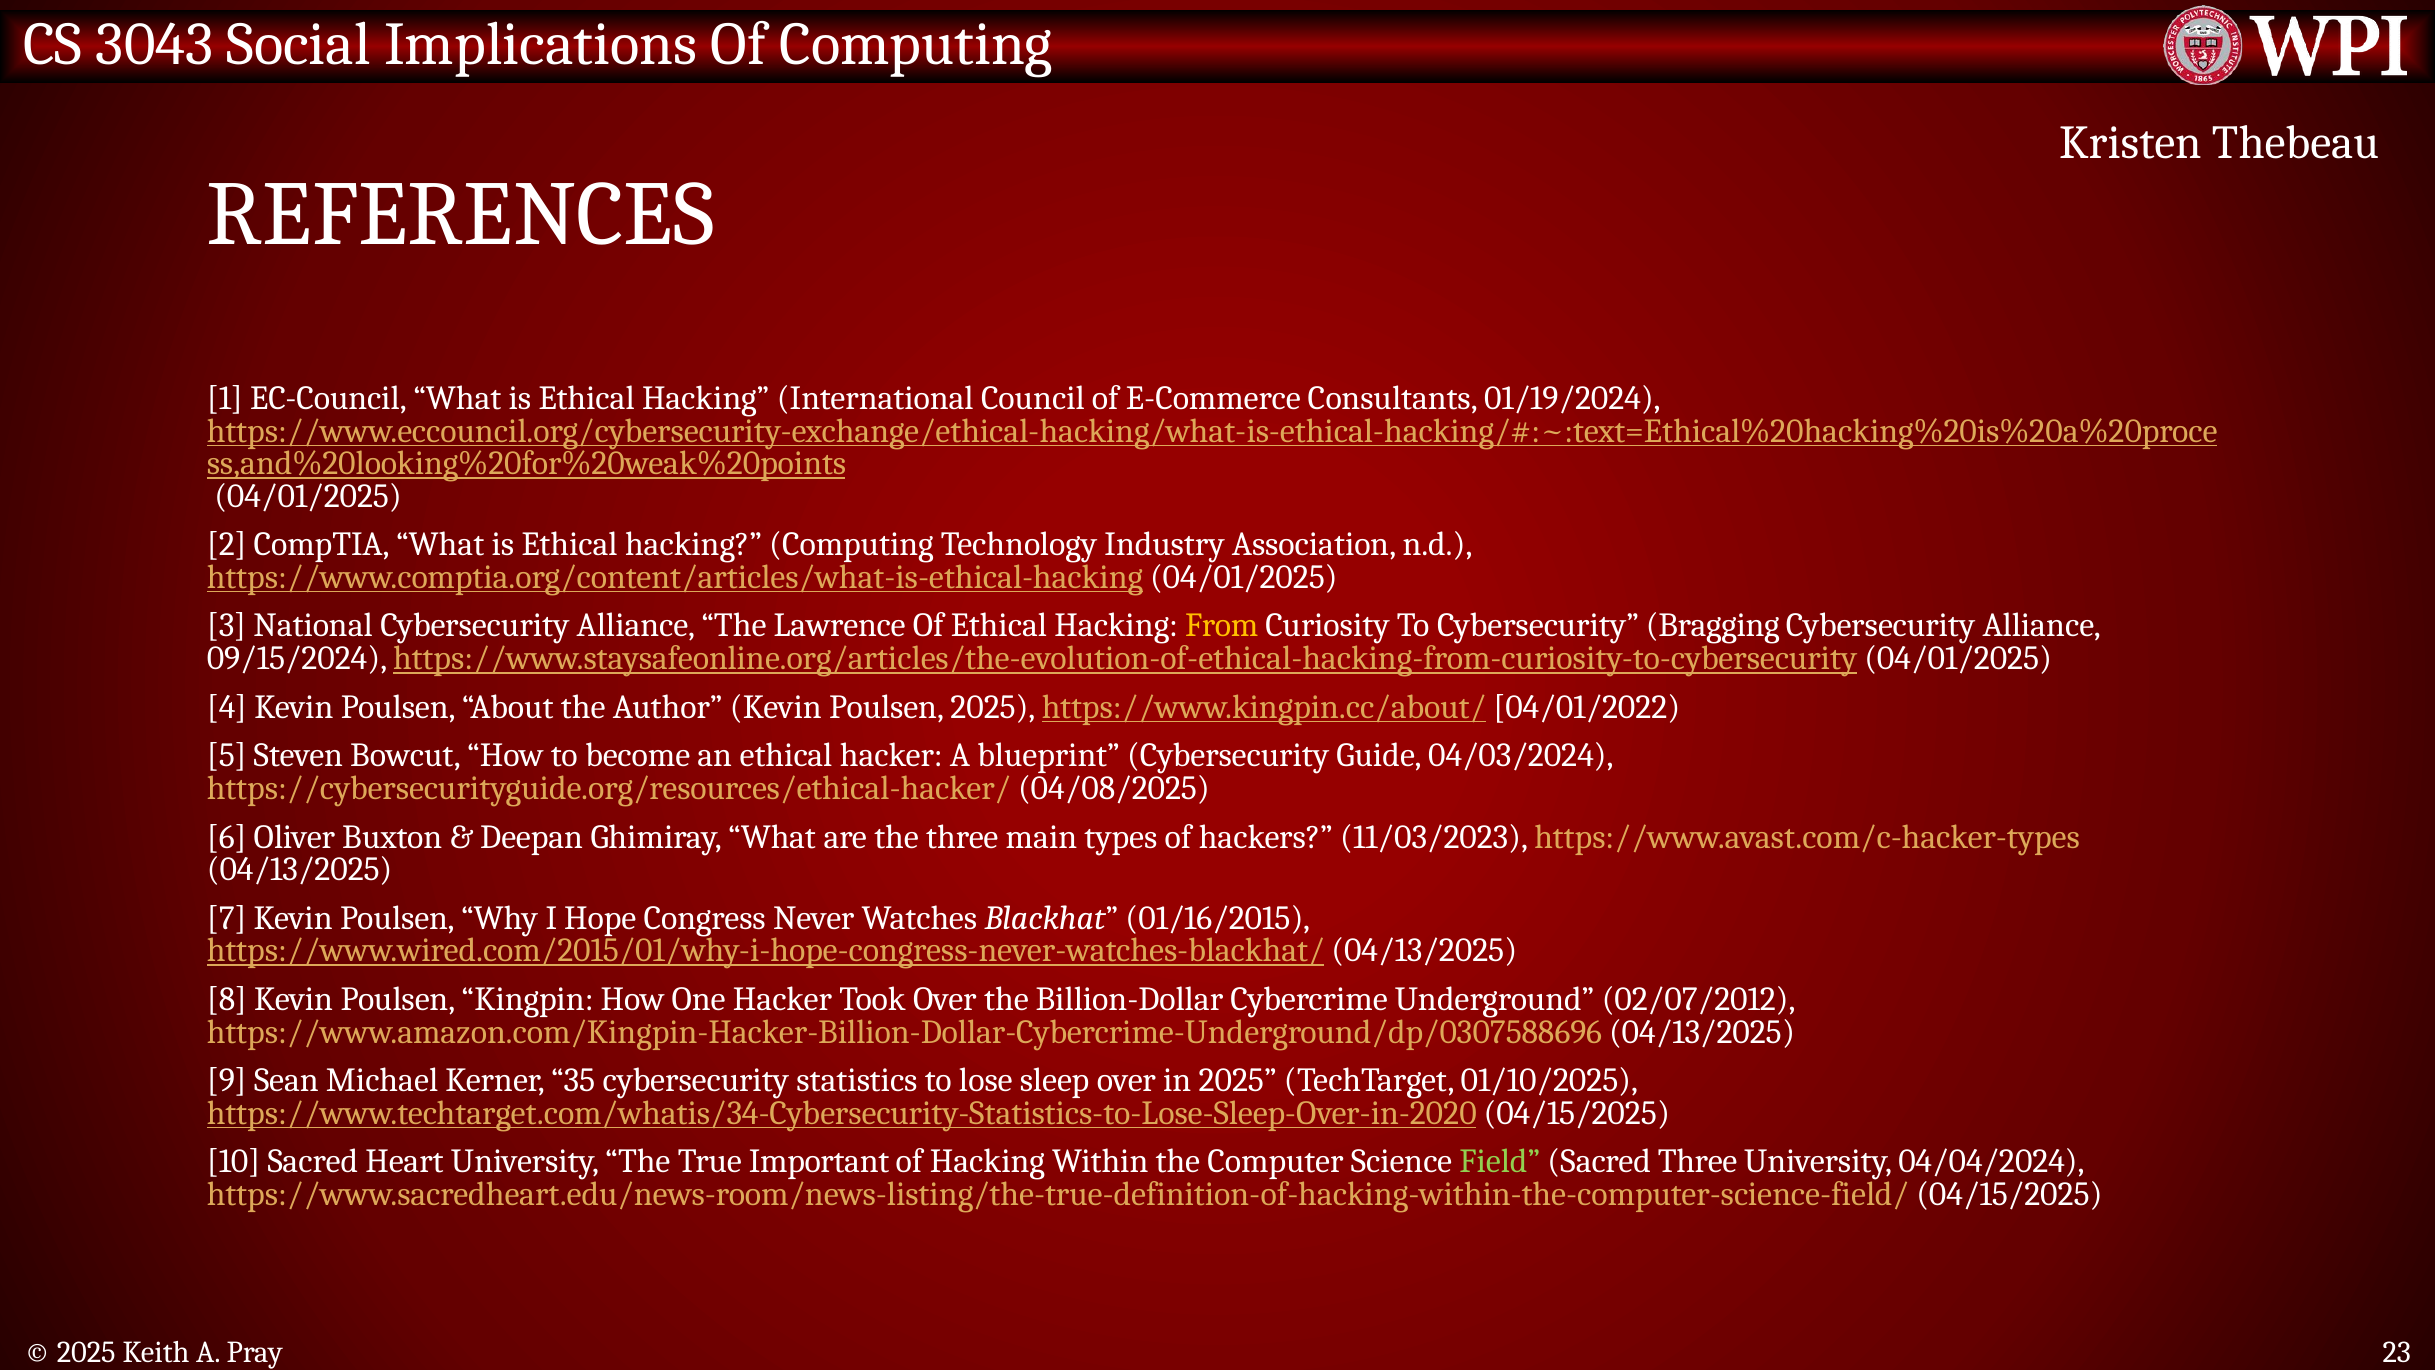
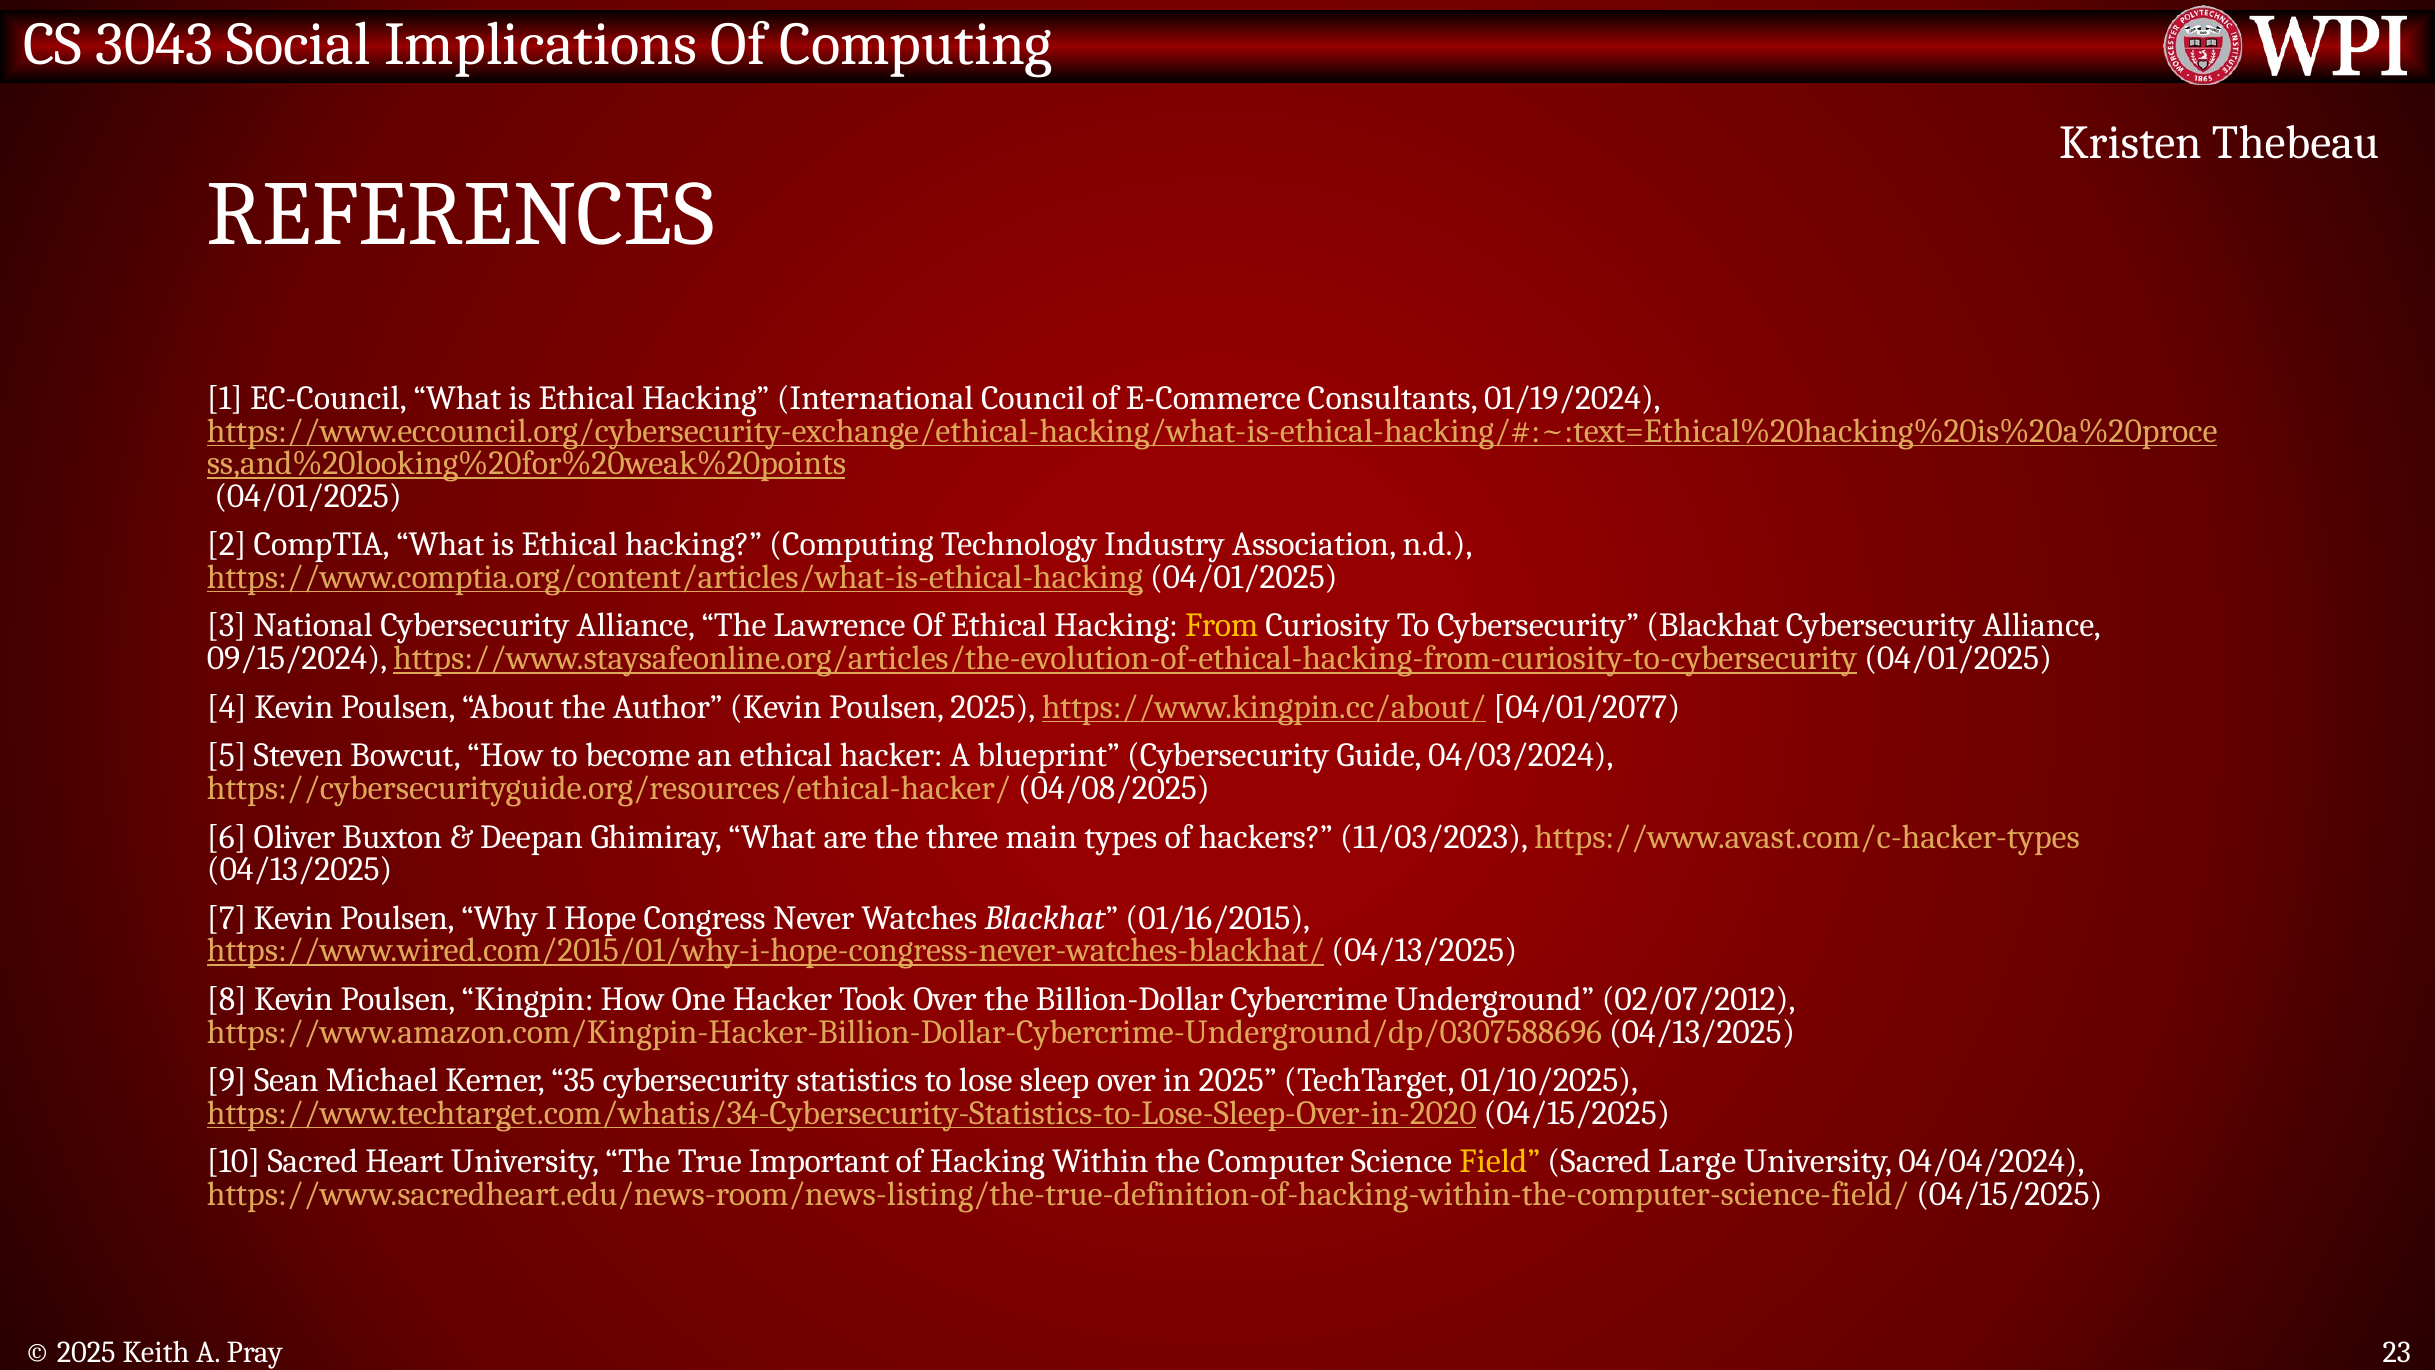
Cybersecurity Bragging: Bragging -> Blackhat (1713, 626)
04/01/2022: 04/01/2022 -> 04/01/2077 (1587, 707)
Field colour: light green -> yellow (1500, 1162)
Sacred Three: Three -> Large (1697, 1162)
